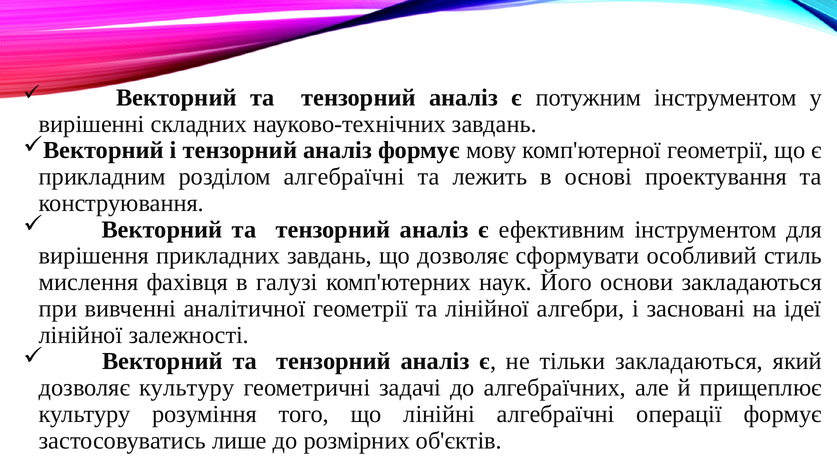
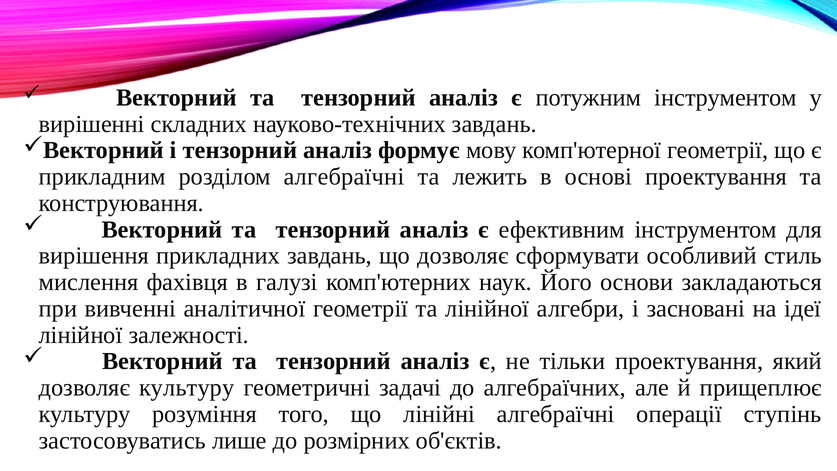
тільки закладаються: закладаються -> проектування (689, 361)
операції формує: формує -> ступінь (783, 414)
